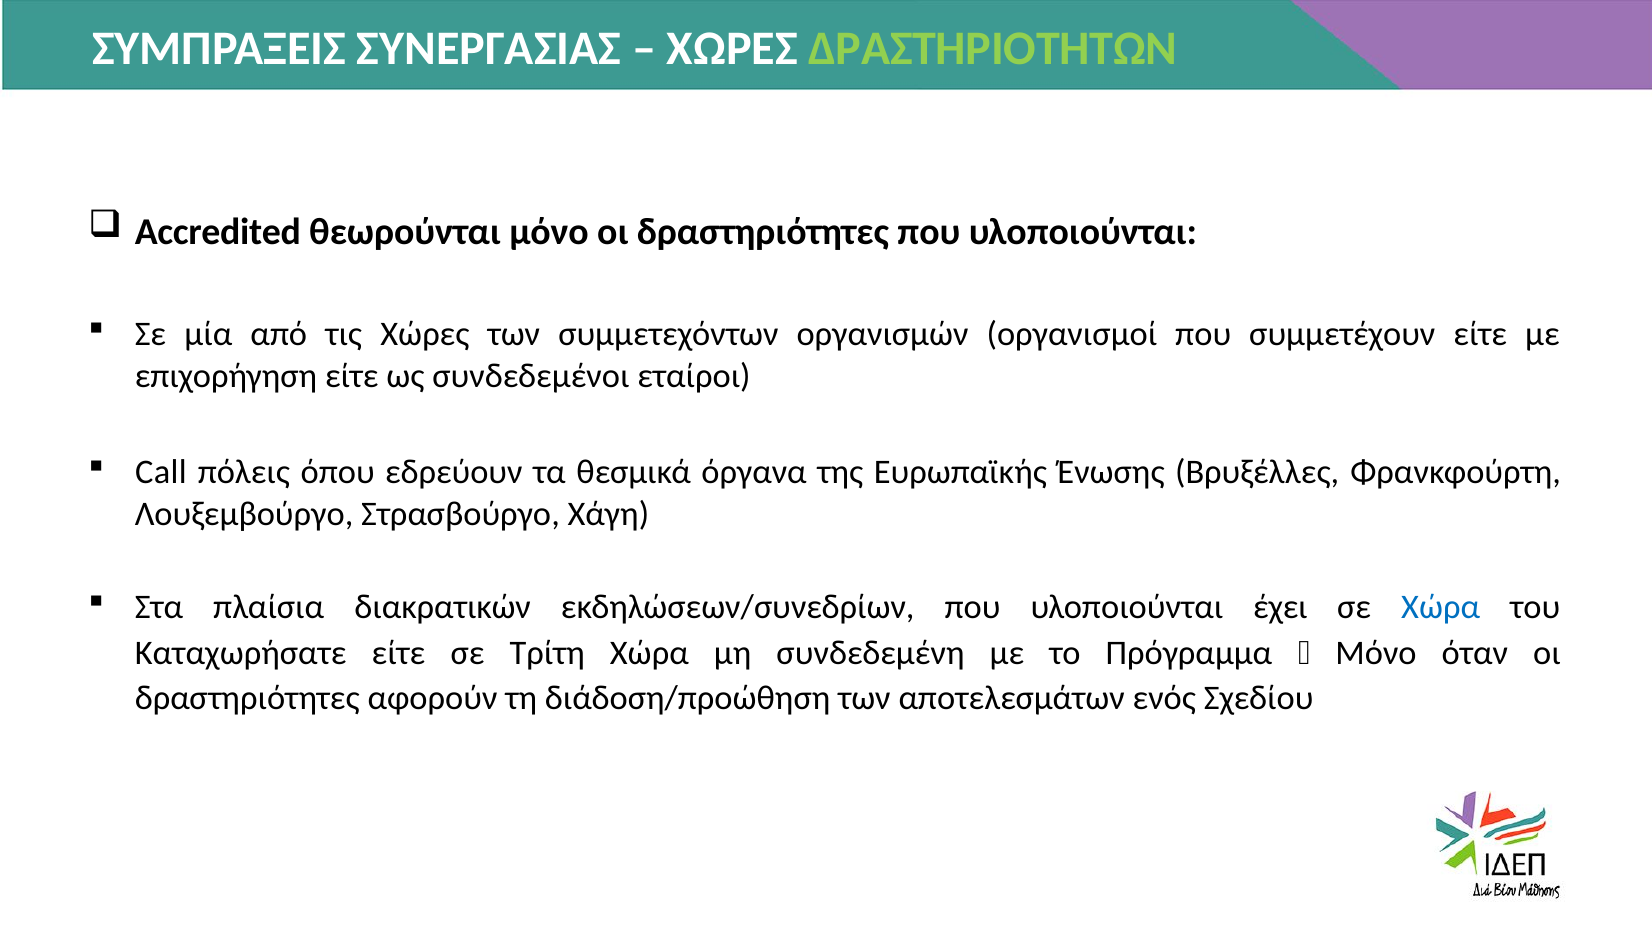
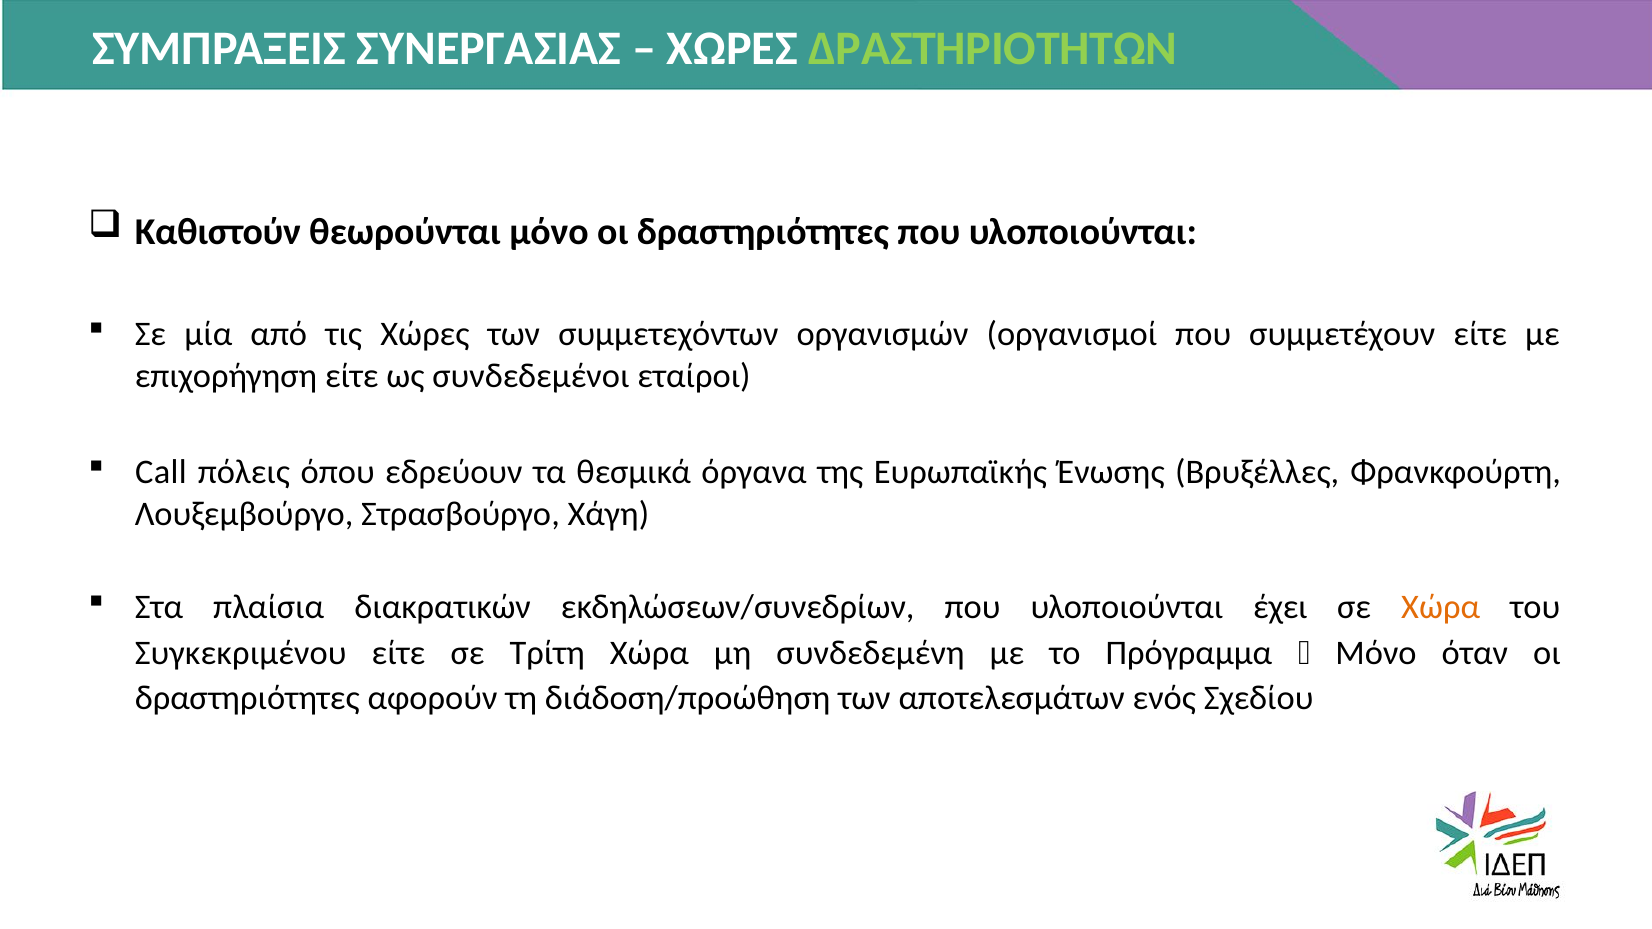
Accredited: Accredited -> Καθιστούν (218, 232)
Χώρα colour: blue -> orange (1441, 608)
Καταχωρήσατε: Καταχωρήσατε -> Συγκεκριμένου (241, 653)
